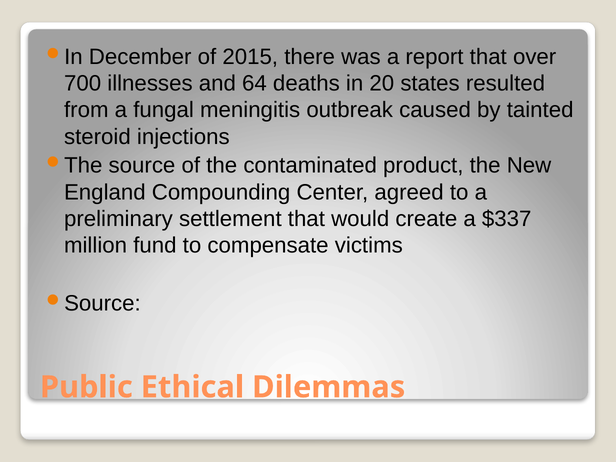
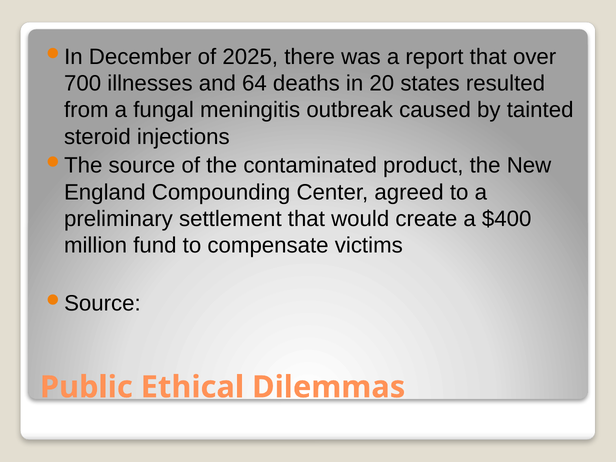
2015: 2015 -> 2025 (250, 57)
$337: $337 -> $400 (507, 219)
